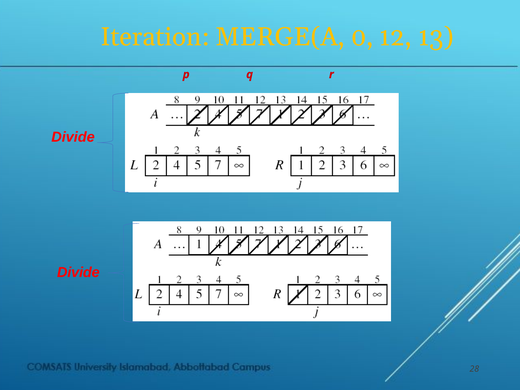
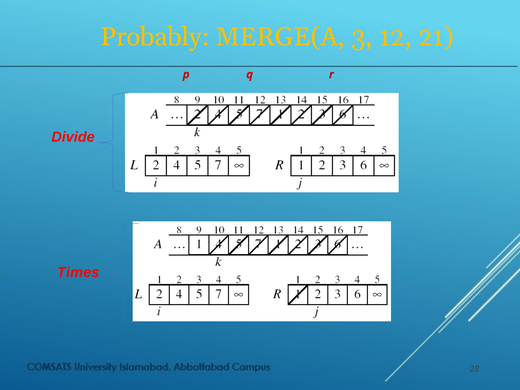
Iteration: Iteration -> Probably (155, 37)
0: 0 -> 3 (362, 37)
13: 13 -> 21 (436, 37)
Divide: Divide -> Times (78, 272)
